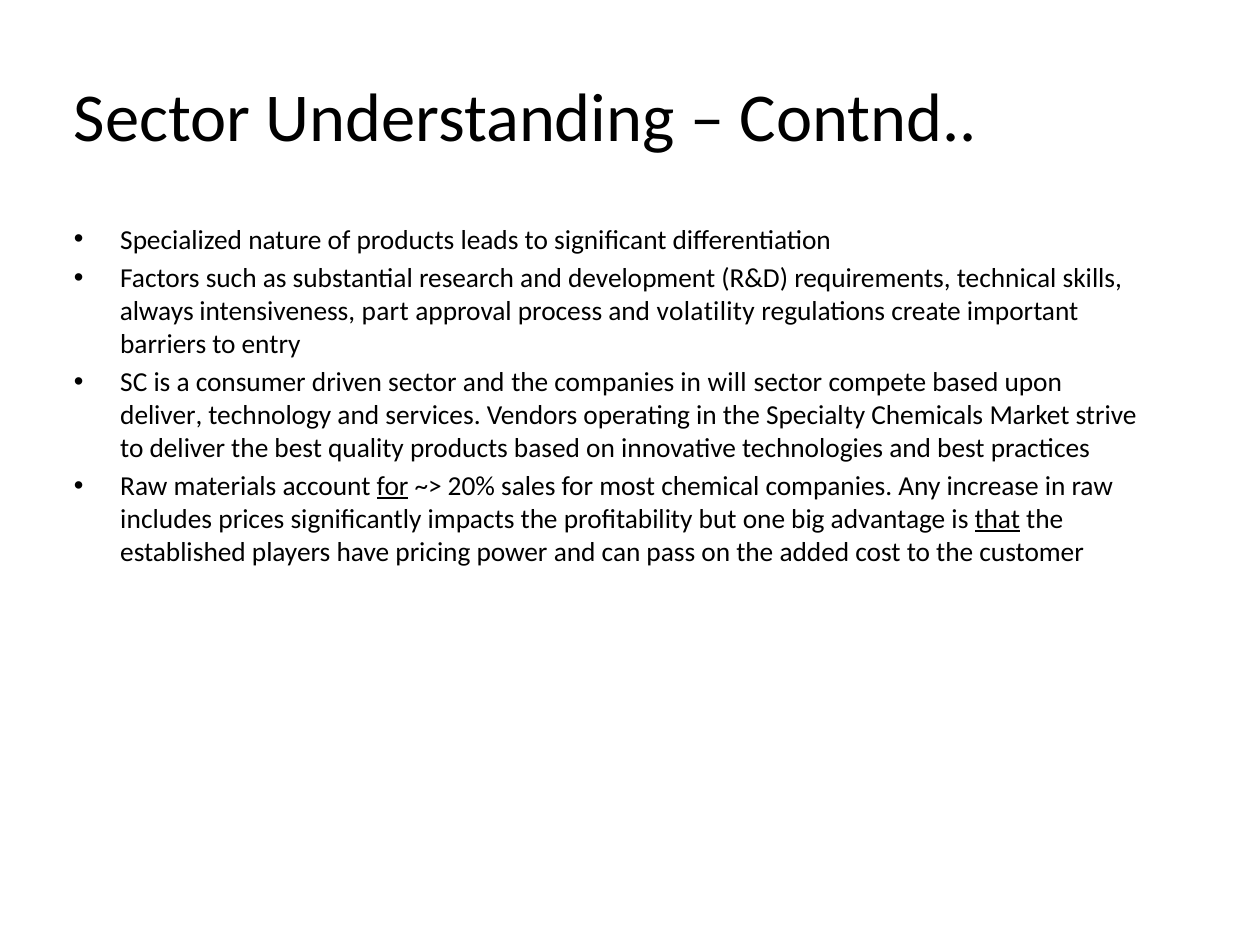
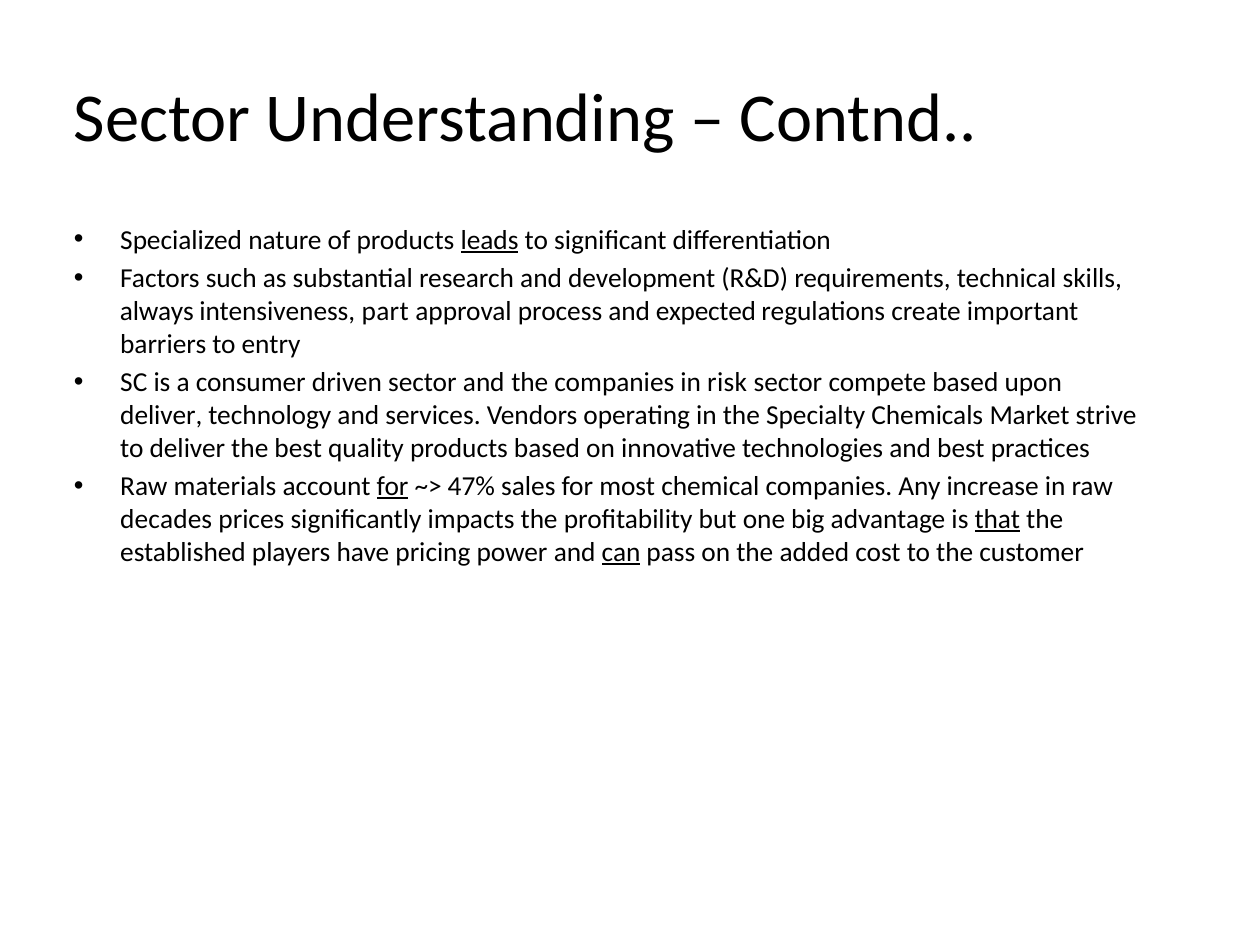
leads underline: none -> present (490, 240)
volatility: volatility -> expected (706, 311)
will: will -> risk (727, 382)
20%: 20% -> 47% (471, 486)
includes: includes -> decades (166, 519)
can underline: none -> present (621, 552)
